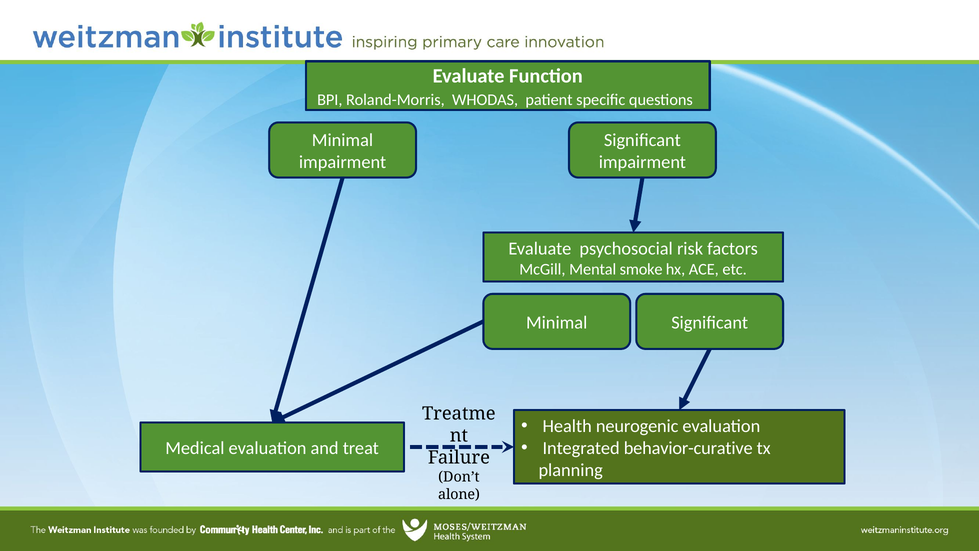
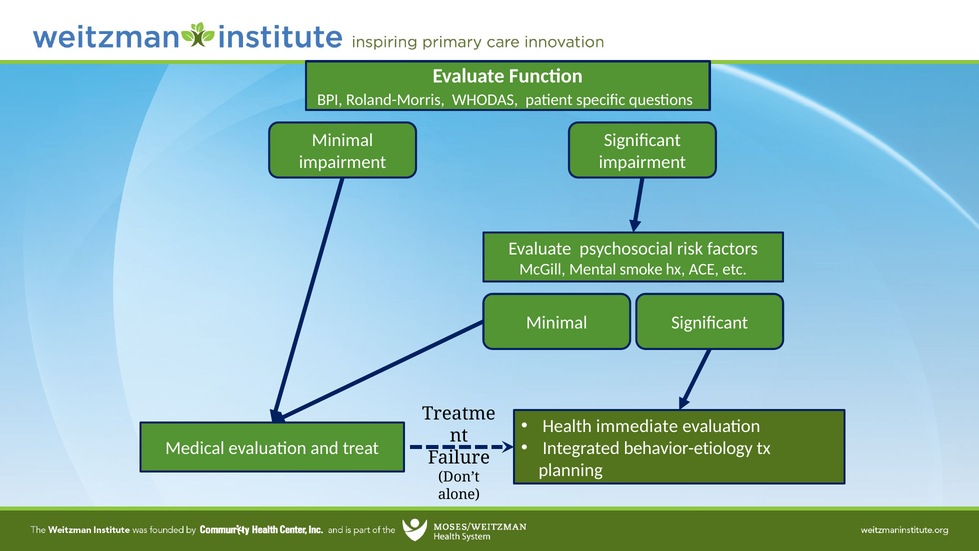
neurogenic: neurogenic -> immediate (637, 426)
behavior-curative: behavior-curative -> behavior-etiology (688, 448)
